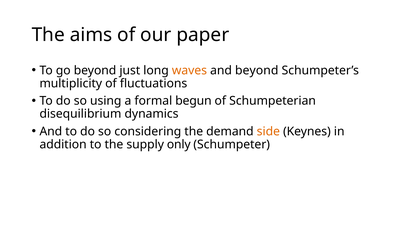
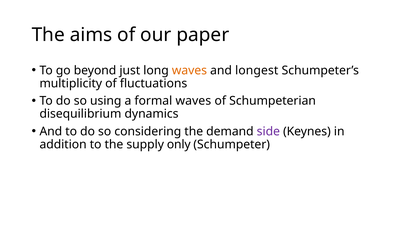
and beyond: beyond -> longest (257, 70)
formal begun: begun -> waves (193, 101)
side colour: orange -> purple (268, 131)
